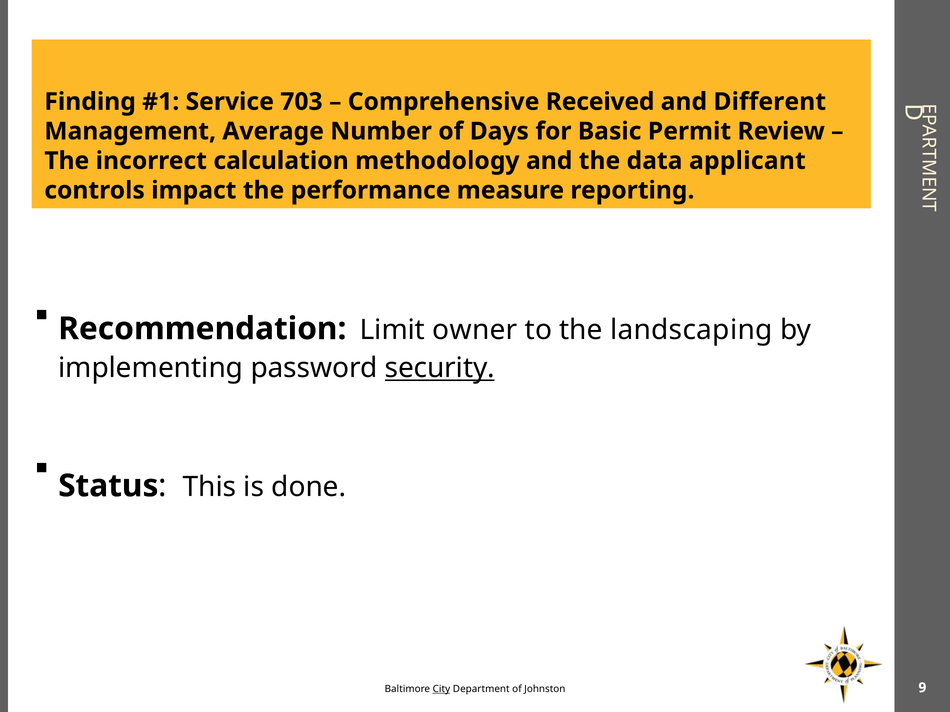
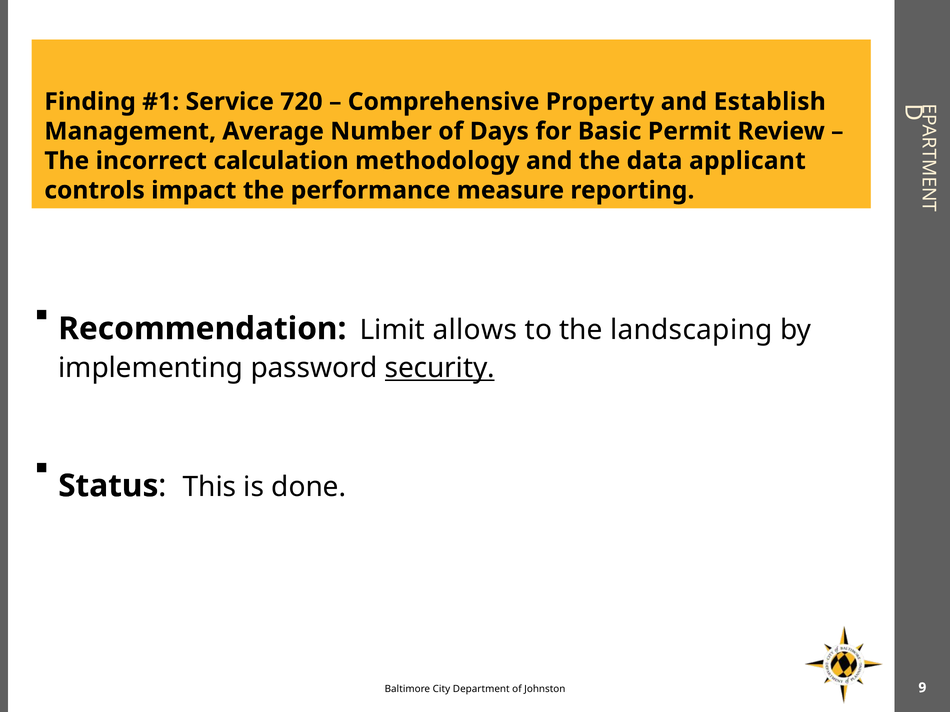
703: 703 -> 720 (301, 102)
Received: Received -> Property (600, 102)
Different: Different -> Establish (770, 102)
owner: owner -> allows (475, 330)
City underline: present -> none (441, 689)
